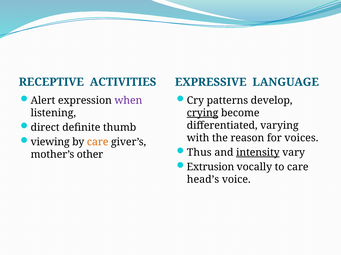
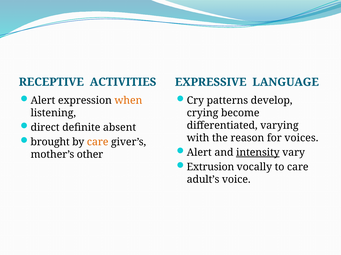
when colour: purple -> orange (128, 101)
crying underline: present -> none (203, 113)
thumb: thumb -> absent (120, 128)
viewing: viewing -> brought (50, 142)
Thus: Thus -> Alert (199, 153)
head’s: head’s -> adult’s (203, 180)
